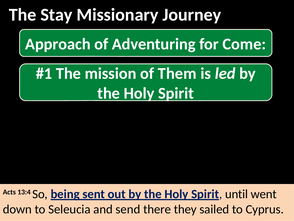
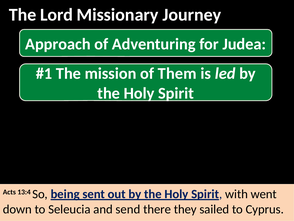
Stay: Stay -> Lord (57, 15)
Come: Come -> Judea (244, 44)
until: until -> with (236, 194)
